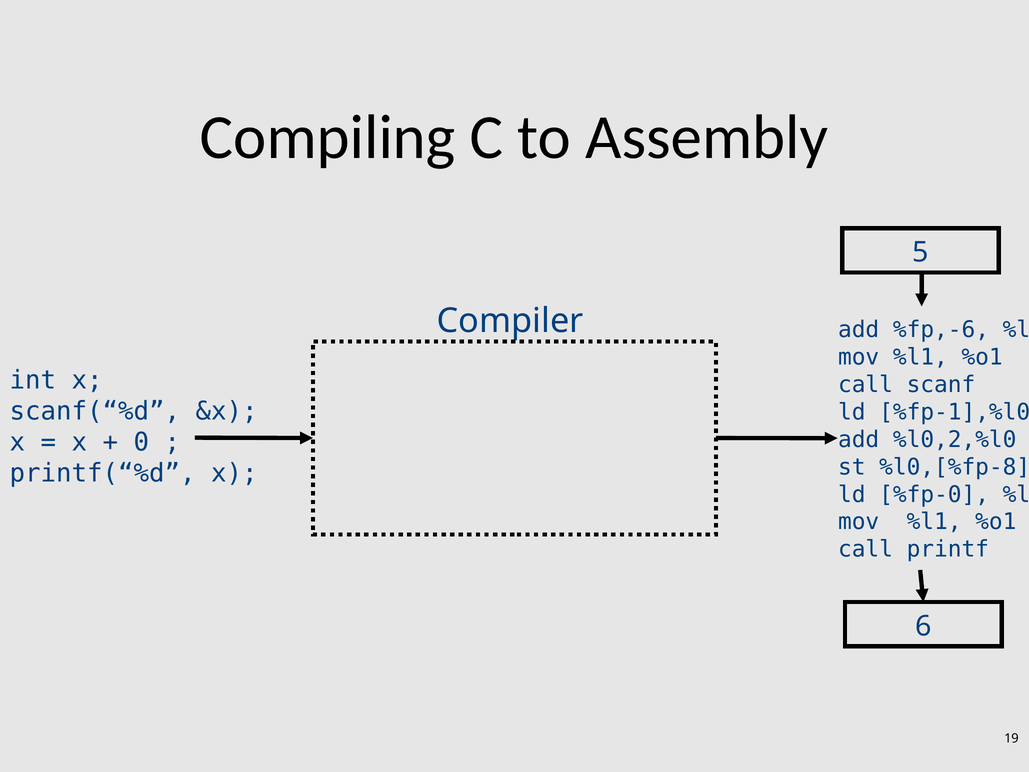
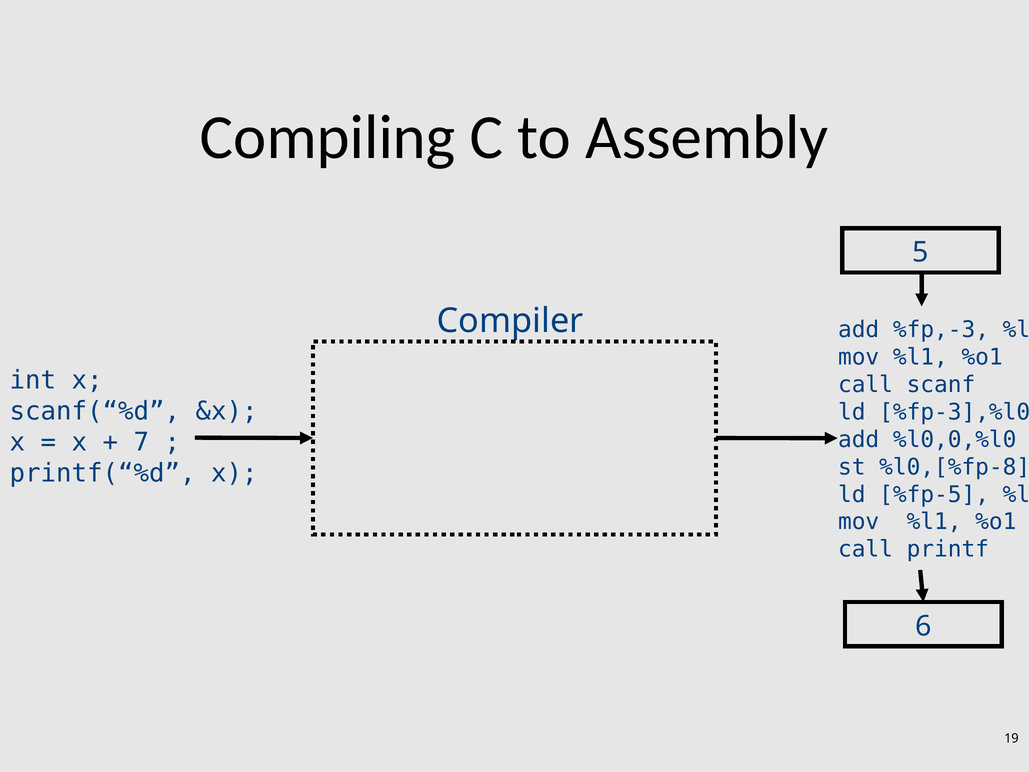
%fp,-6: %fp,-6 -> %fp,-3 (941, 330)
%fp-1],%l0: %fp-1],%l0 -> %fp-3],%l0 (955, 412)
%l0,2,%l0: %l0,2,%l0 -> %l0,0,%l0 (955, 440)
0: 0 -> 7 (141, 442)
%fp-0: %fp-0 -> %fp-5 (934, 494)
